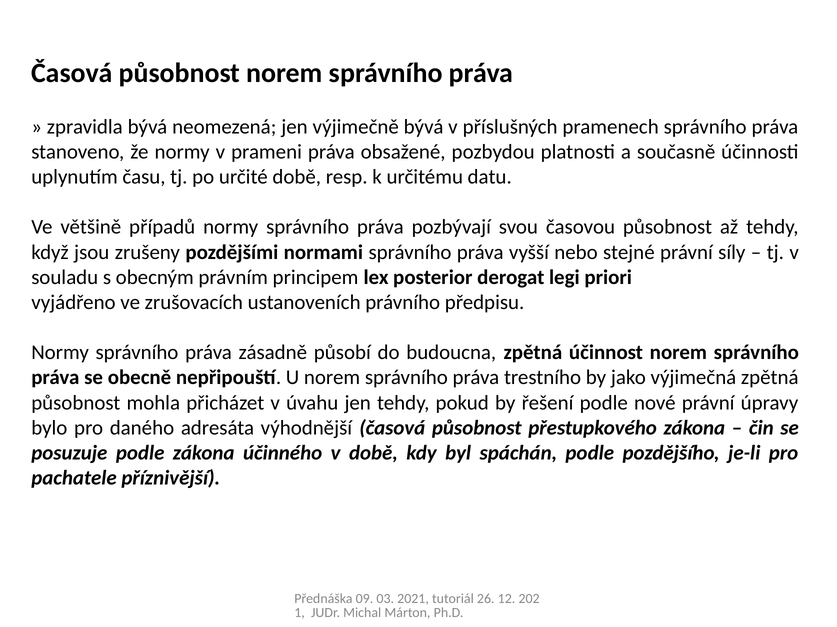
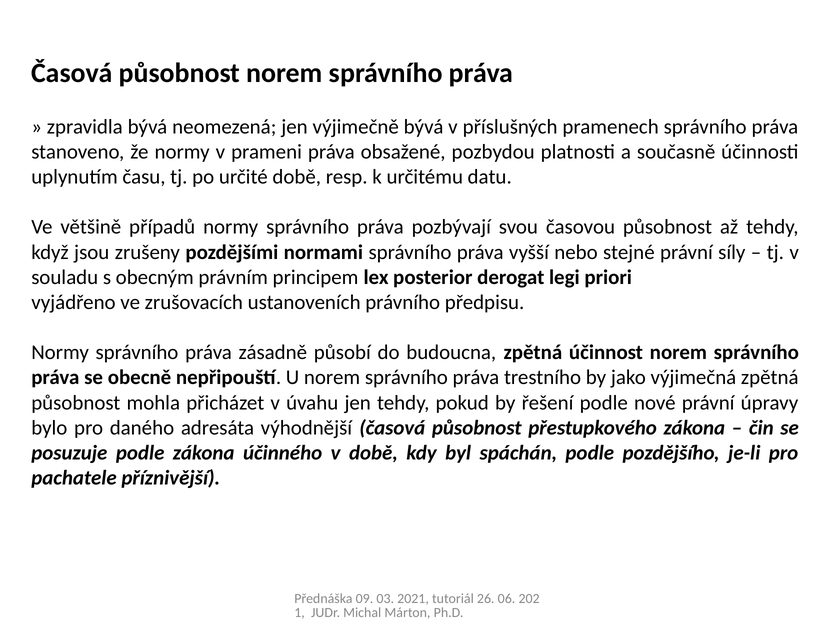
12: 12 -> 06 (507, 599)
